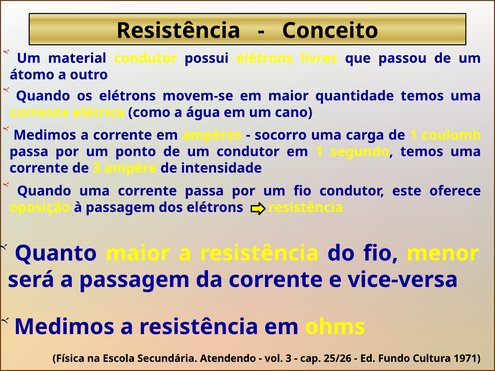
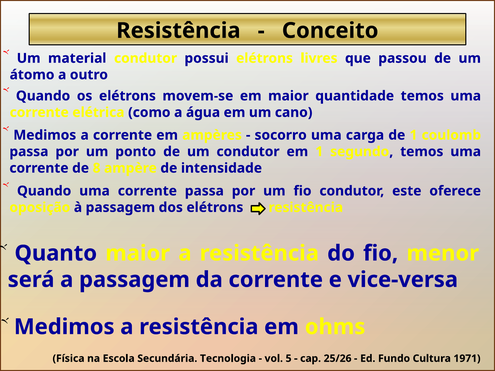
de 3: 3 -> 8 (97, 168)
Atendendo: Atendendo -> Tecnologia (228, 359)
vol 3: 3 -> 5 (289, 359)
